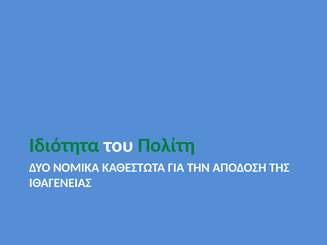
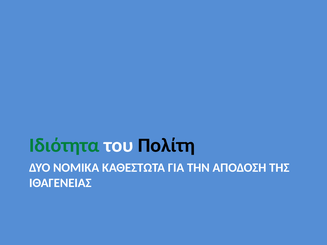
Πολίτη colour: green -> black (166, 145)
